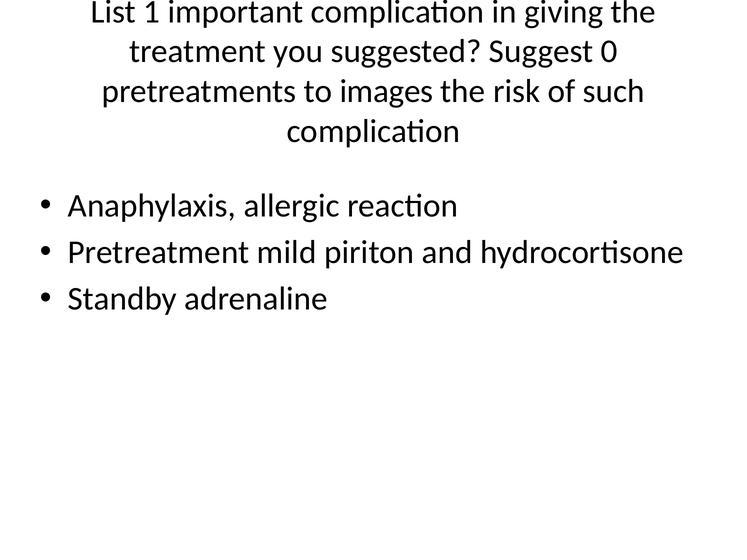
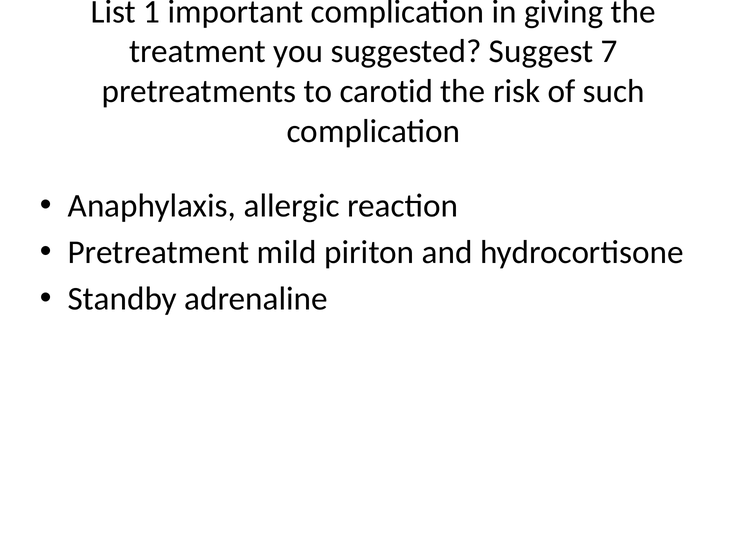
0: 0 -> 7 (609, 52)
images: images -> carotid (386, 91)
